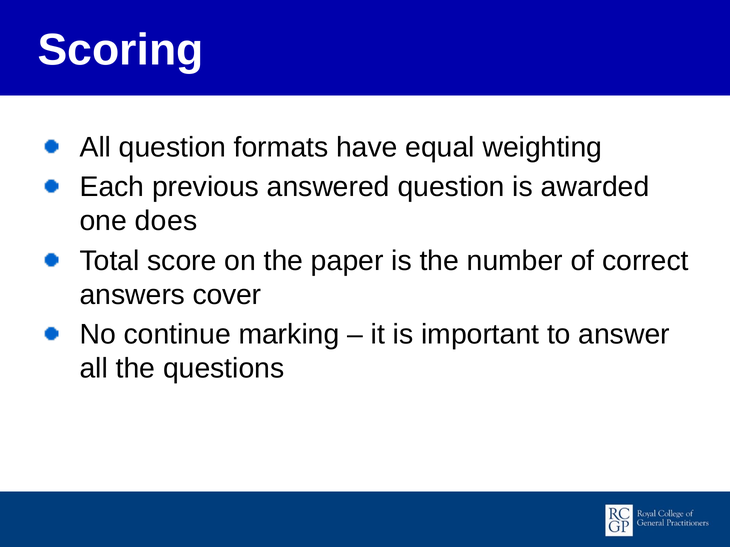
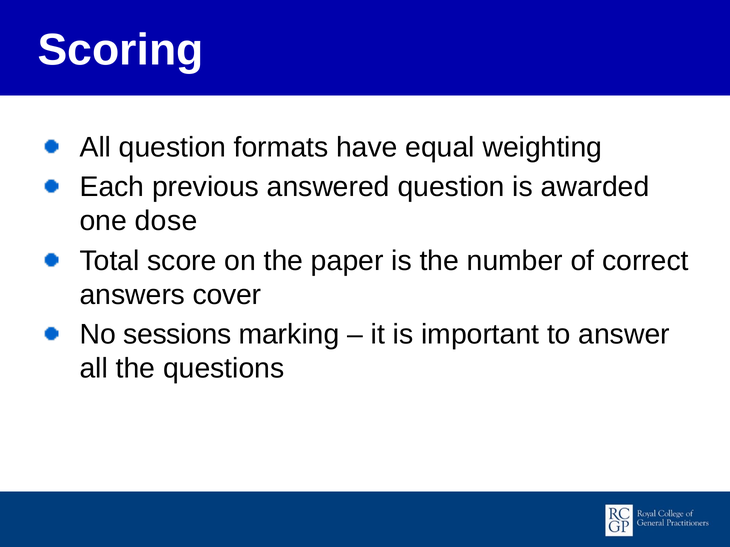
does: does -> dose (166, 221)
continue: continue -> sessions (177, 335)
